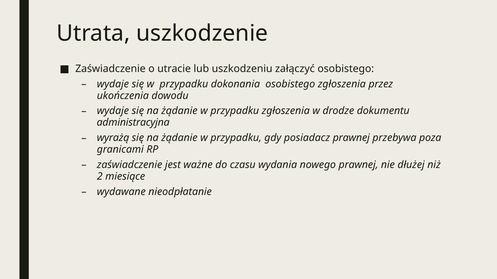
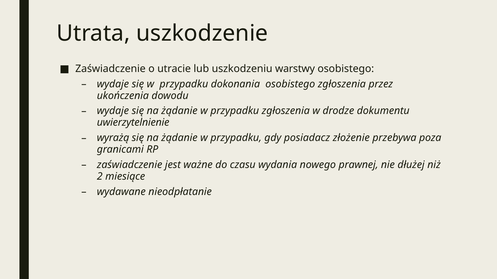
załączyć: załączyć -> warstwy (295, 69)
administracyjna: administracyjna -> uwierzytelnienie (133, 123)
posiadacz prawnej: prawnej -> złożenie (351, 138)
